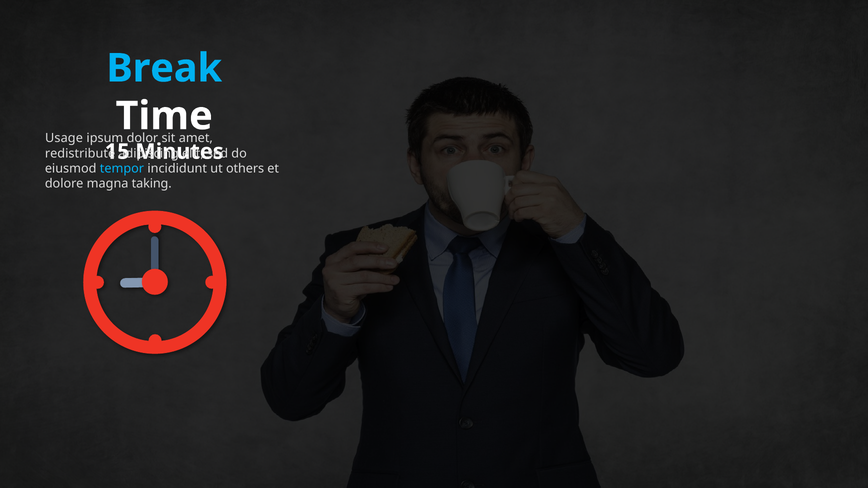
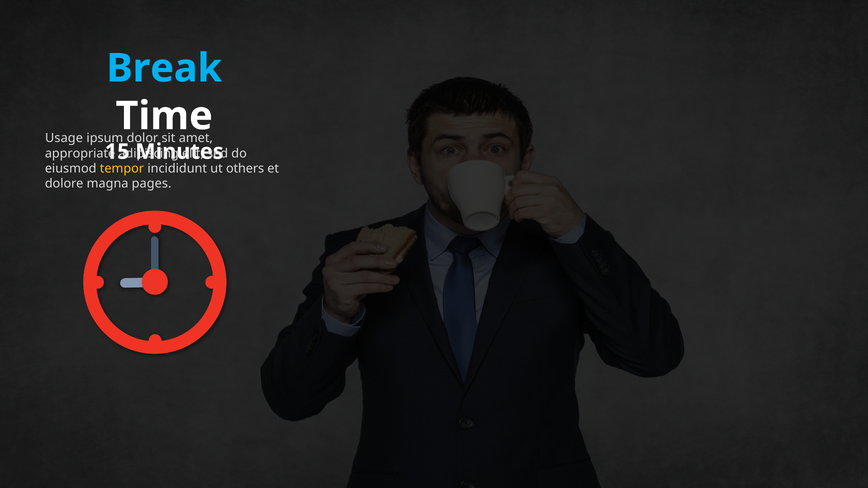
redistribute: redistribute -> appropriate (80, 153)
tempor colour: light blue -> yellow (122, 169)
taking: taking -> pages (152, 184)
